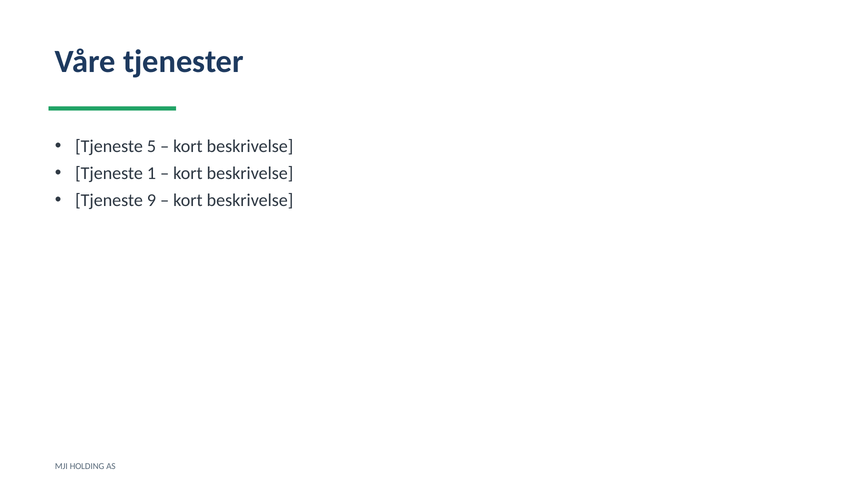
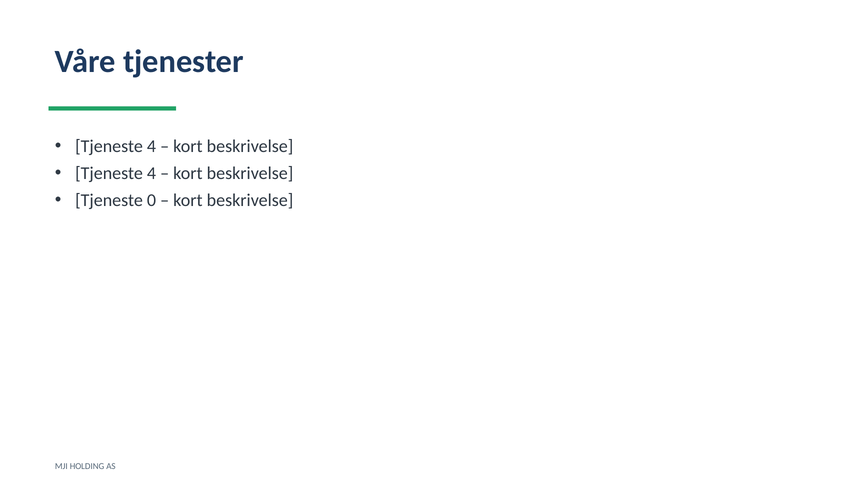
5: 5 -> 4 (151, 146)
1: 1 -> 4 (151, 173)
9: 9 -> 0 (151, 200)
